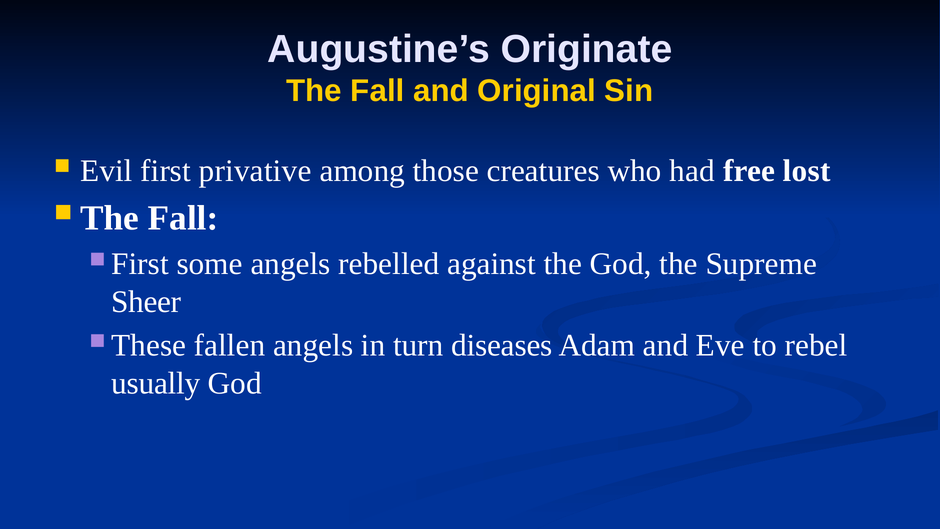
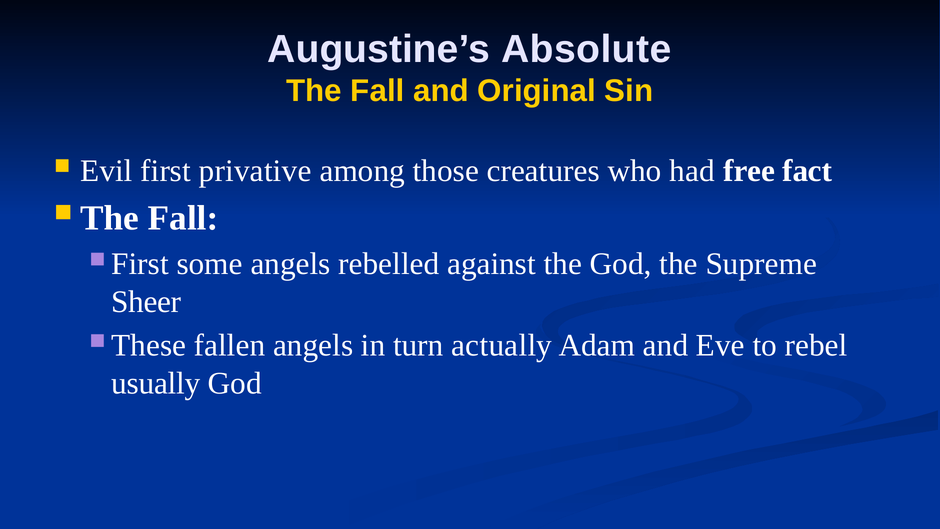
Originate: Originate -> Absolute (586, 49)
lost: lost -> fact (807, 171)
diseases: diseases -> actually (502, 345)
